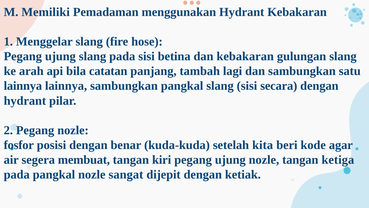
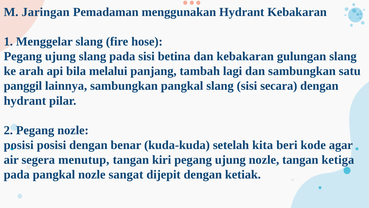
Memiliki: Memiliki -> Jaringan (46, 12)
catatan: catatan -> melalui (108, 71)
lainnya: lainnya -> panggil (23, 86)
fosfor: fosfor -> posisi (19, 145)
membuat: membuat -> menutup (84, 160)
